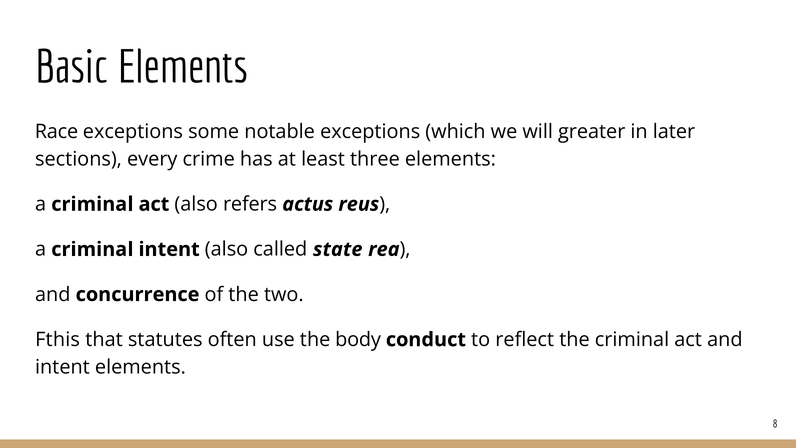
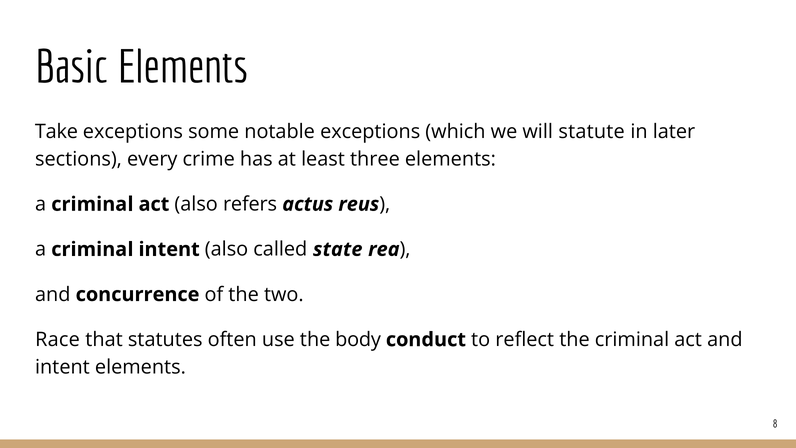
Race: Race -> Take (56, 132)
greater: greater -> statute (592, 132)
Fthis: Fthis -> Race (58, 339)
